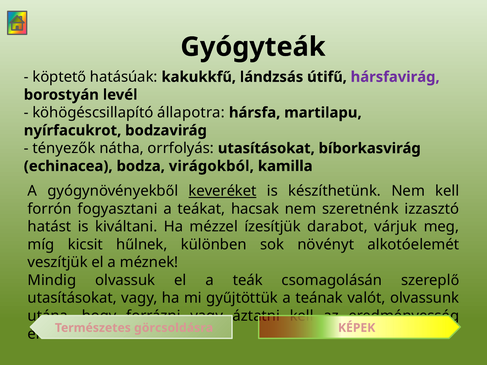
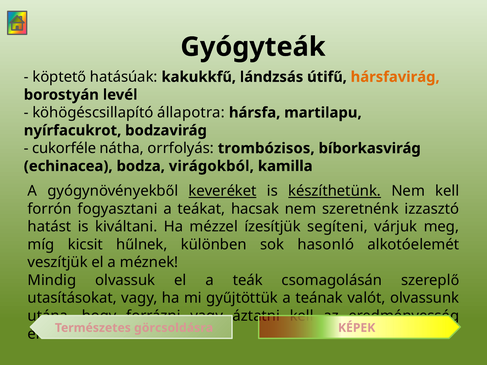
hársfavirág colour: purple -> orange (395, 77)
tényezők: tényezők -> cukorféle (64, 148)
orrfolyás utasításokat: utasításokat -> trombózisos (266, 148)
készíthetünk underline: none -> present (335, 191)
darabot: darabot -> segíteni (337, 227)
növényt: növényt -> hasonló (326, 245)
